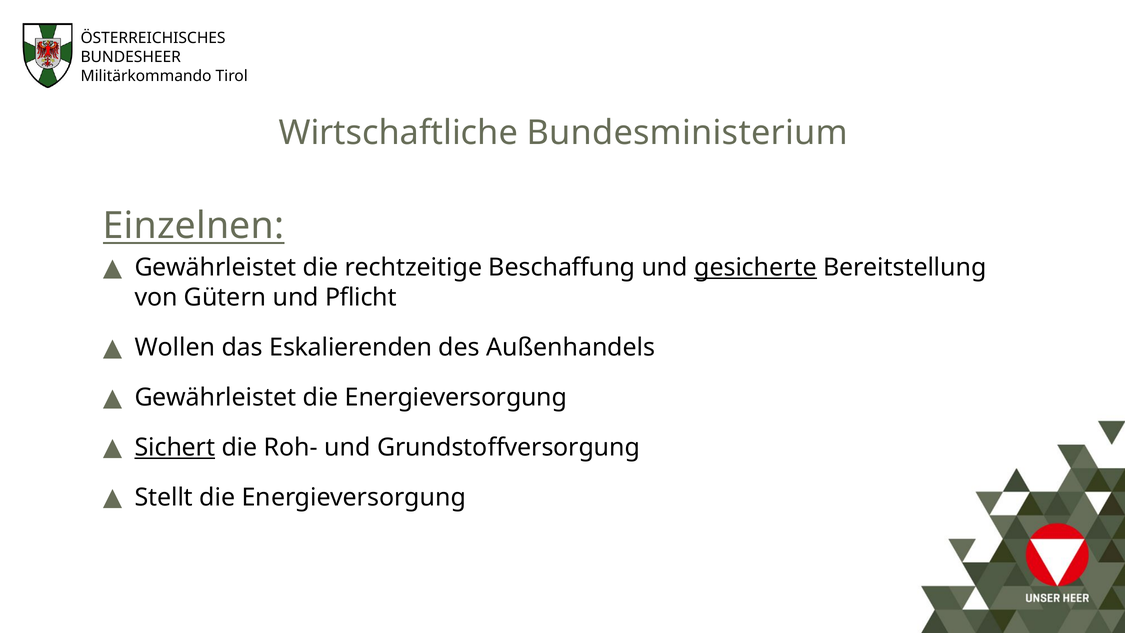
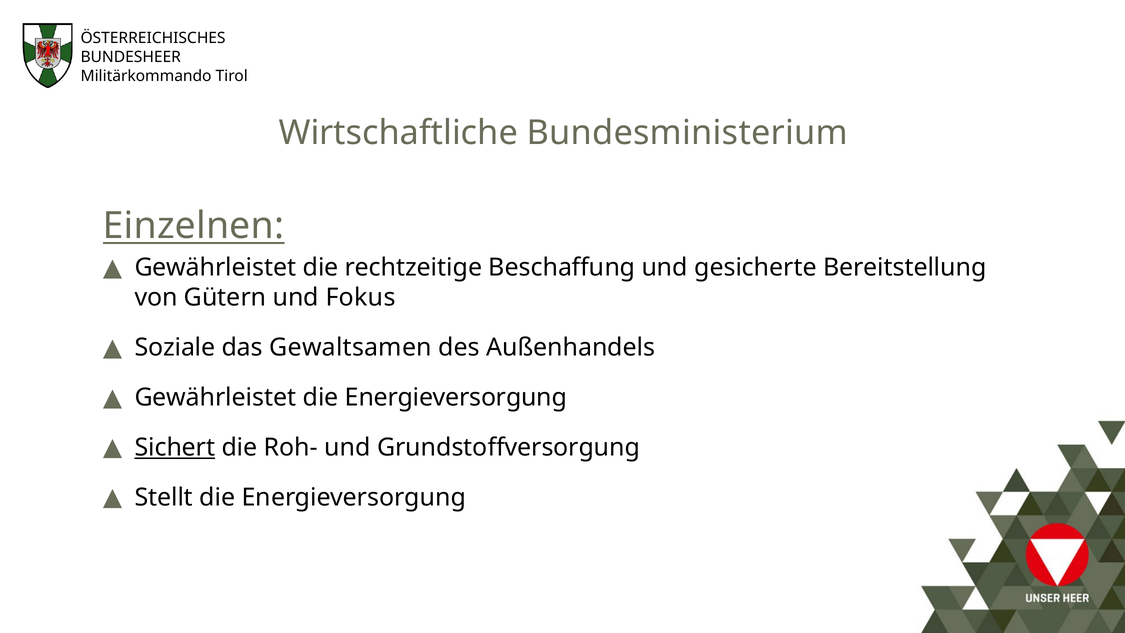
gesicherte underline: present -> none (756, 268)
Pflicht: Pflicht -> Fokus (361, 298)
Wollen: Wollen -> Soziale (175, 348)
Eskalierenden: Eskalierenden -> Gewaltsamen (351, 348)
